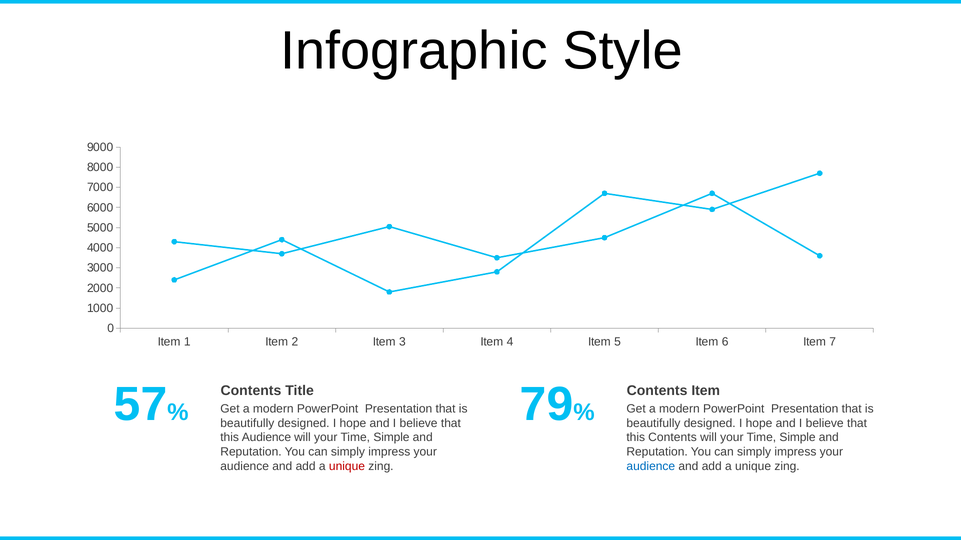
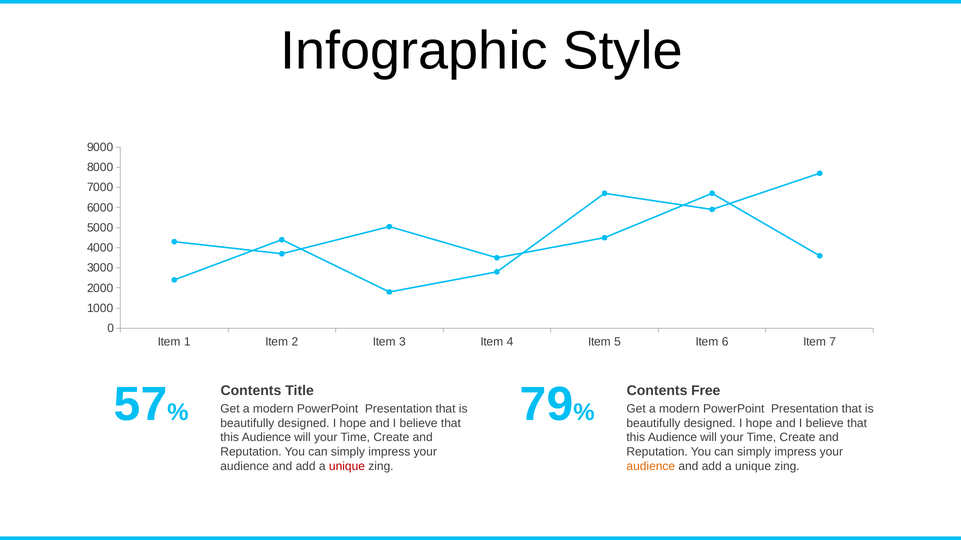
Contents Item: Item -> Free (706, 391)
Simple: Simple -> Create (391, 438)
Contents: Contents -> Audience (673, 438)
Simple: Simple -> Create (797, 438)
audience colour: blue -> orange (651, 467)
